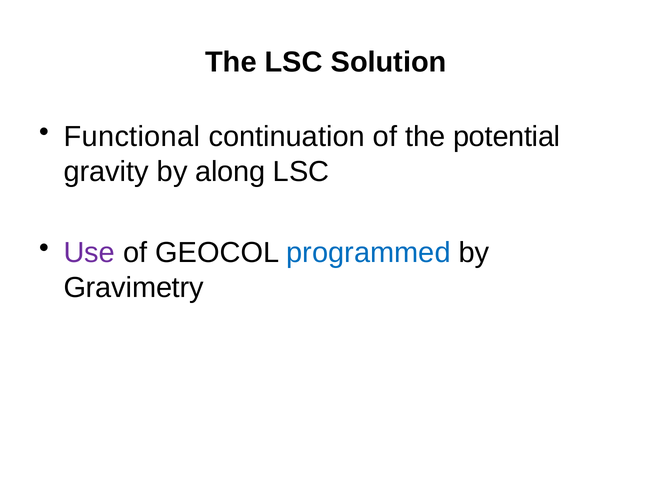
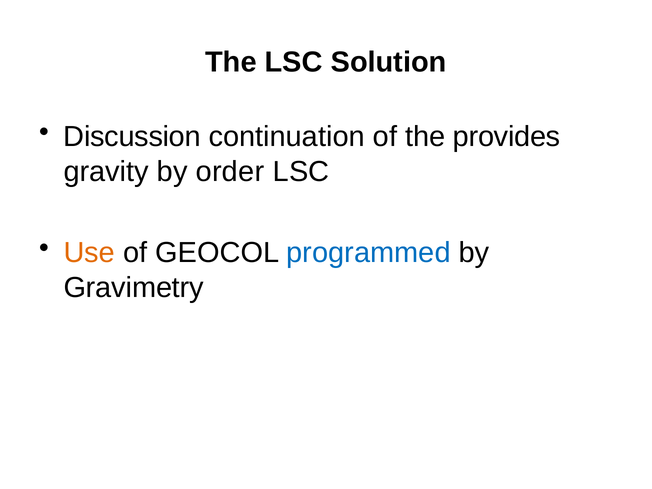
Functional: Functional -> Discussion (132, 137)
potential: potential -> provides (507, 137)
along: along -> order (230, 172)
Use colour: purple -> orange (89, 253)
